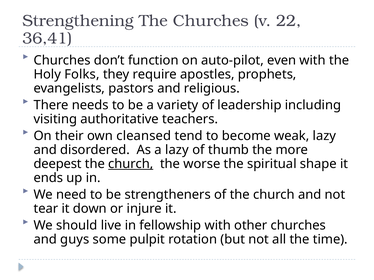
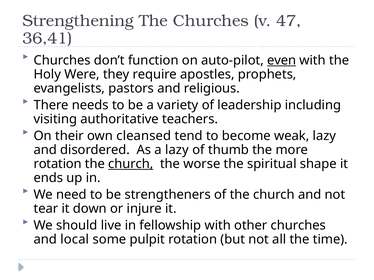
22: 22 -> 47 (289, 21)
even underline: none -> present (282, 60)
Folks: Folks -> Were (82, 74)
deepest: deepest -> rotation (58, 164)
guys: guys -> local (75, 240)
